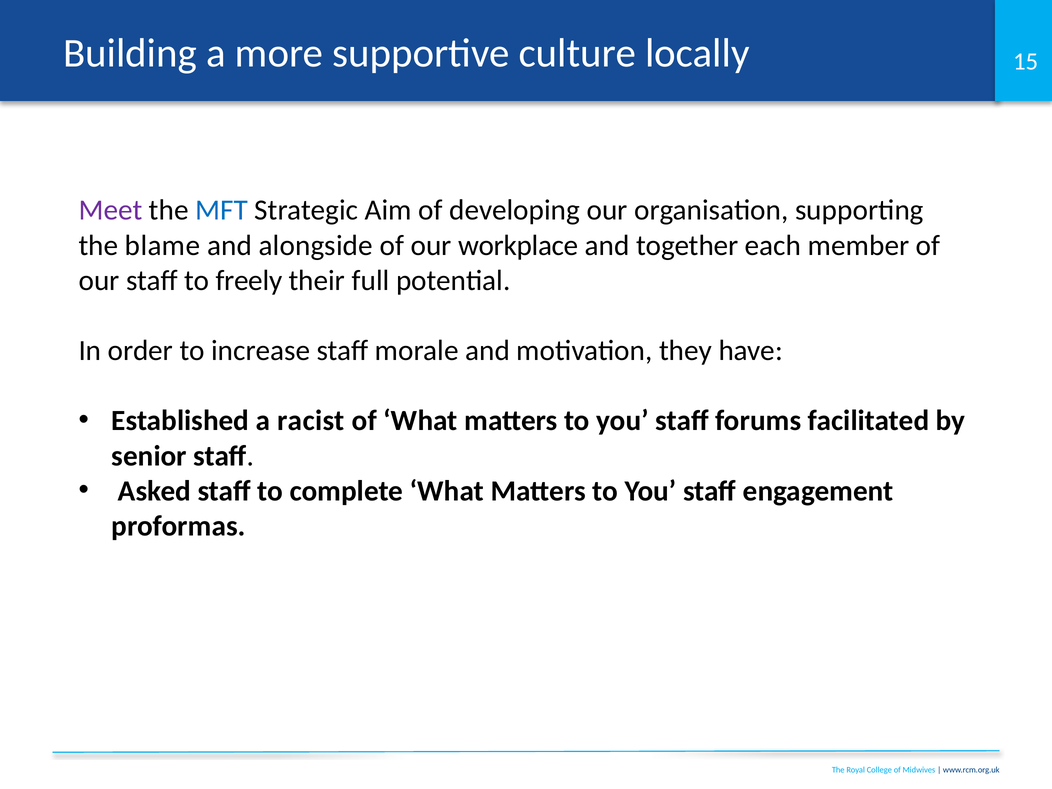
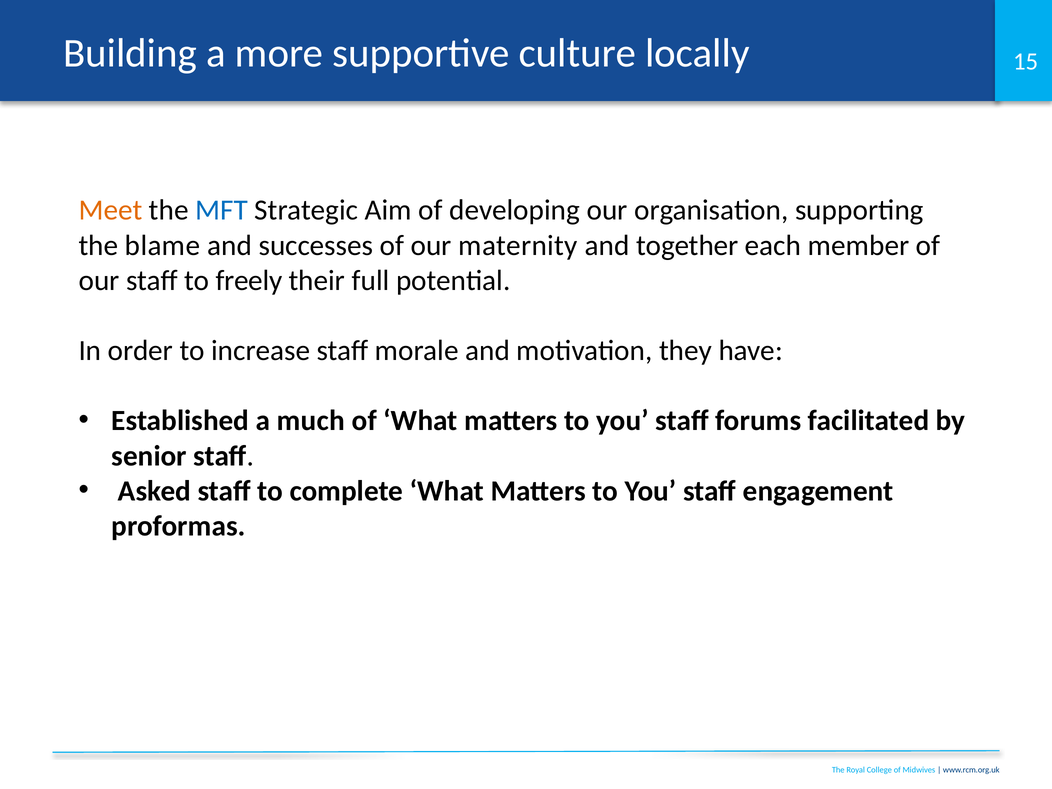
Meet colour: purple -> orange (110, 210)
alongside: alongside -> successes (316, 245)
workplace: workplace -> maternity (518, 245)
racist: racist -> much (311, 421)
